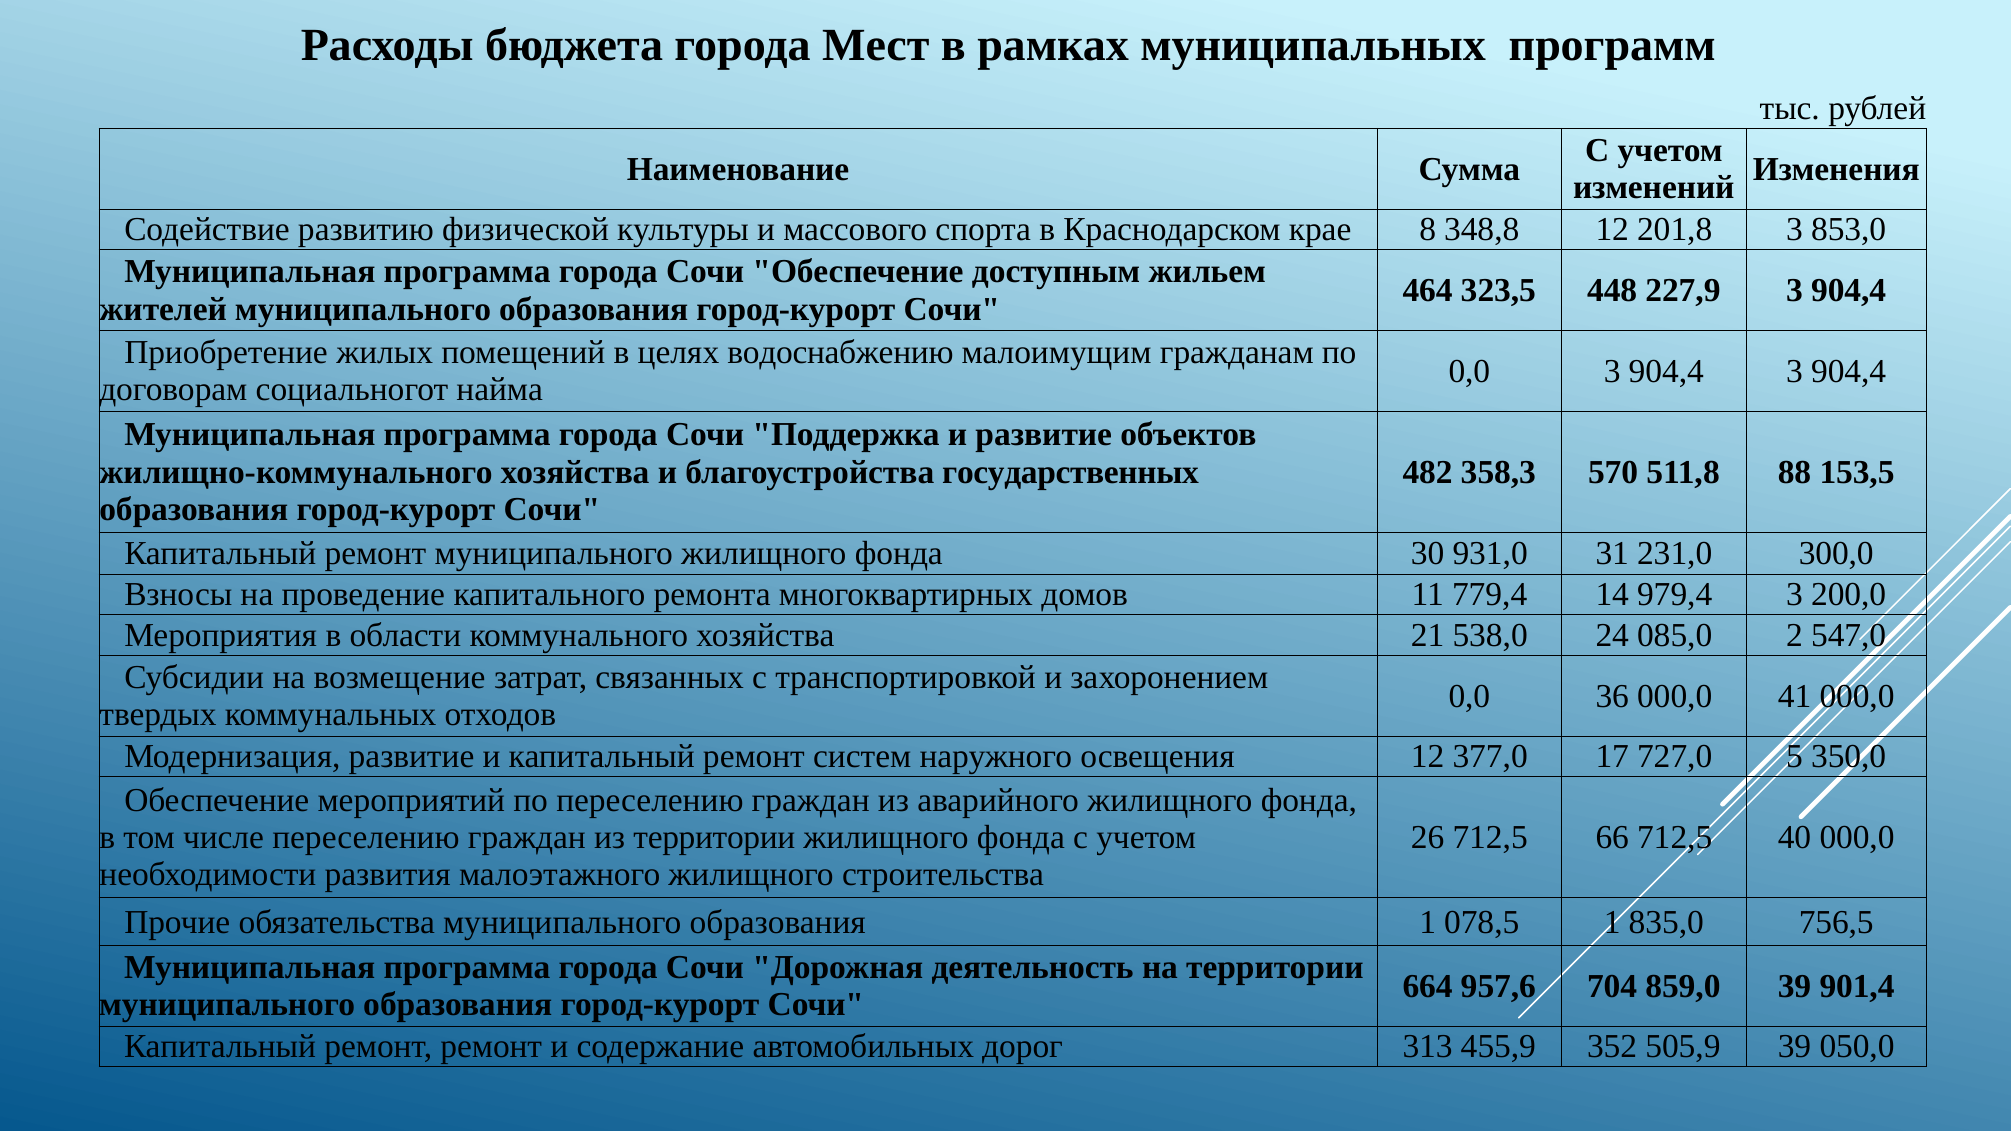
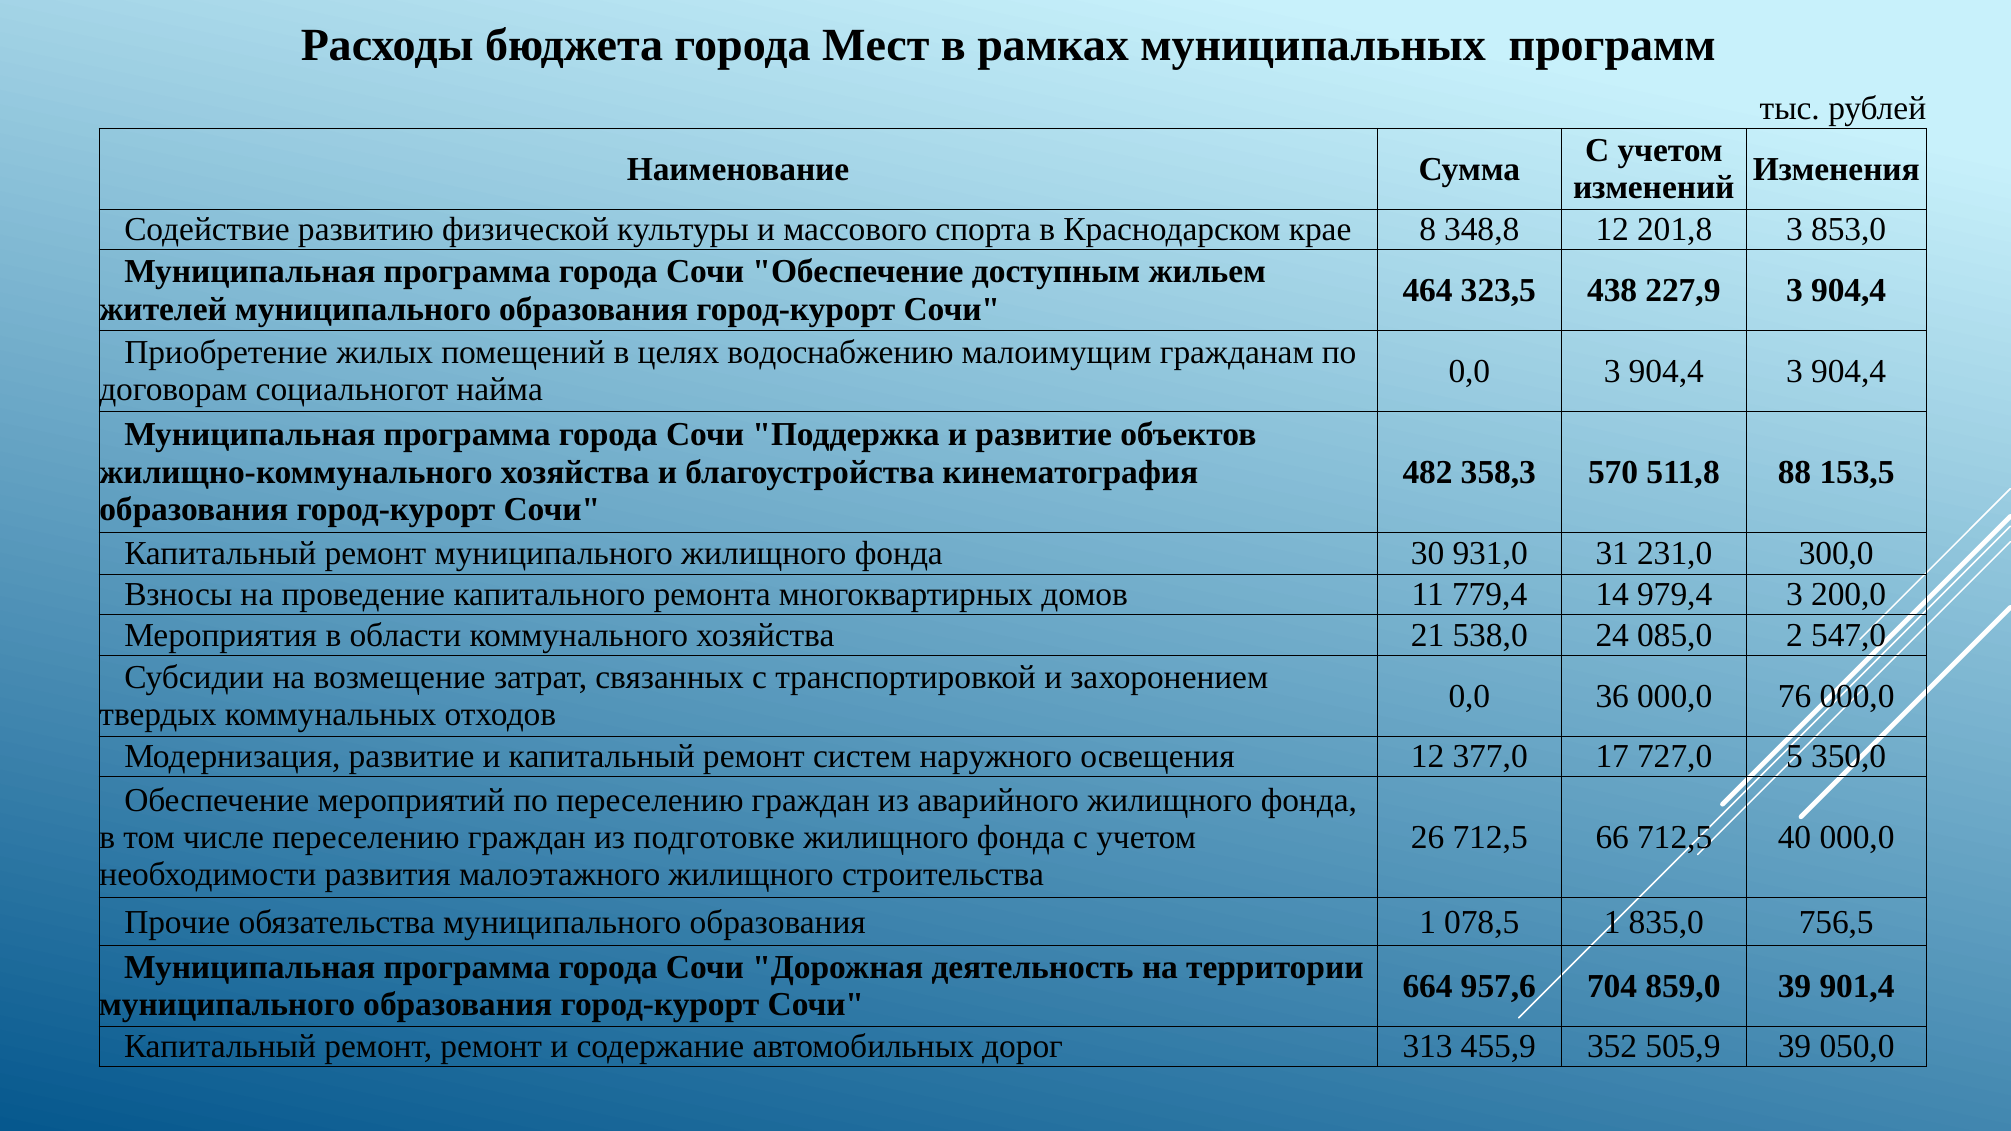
448: 448 -> 438 (1612, 291)
государственных: государственных -> кинематография (1070, 472)
41: 41 -> 76 (1795, 696)
из территории: территории -> подготовке (714, 838)
